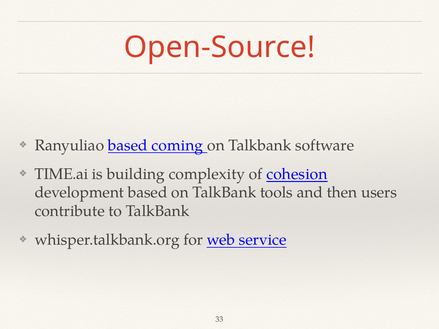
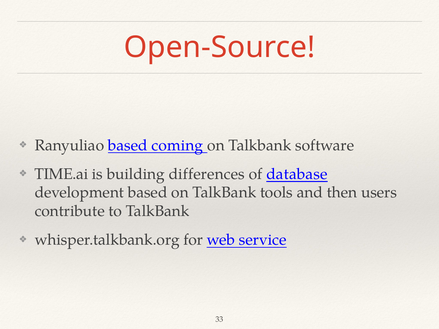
complexity: complexity -> differences (207, 174)
cohesion: cohesion -> database (297, 174)
